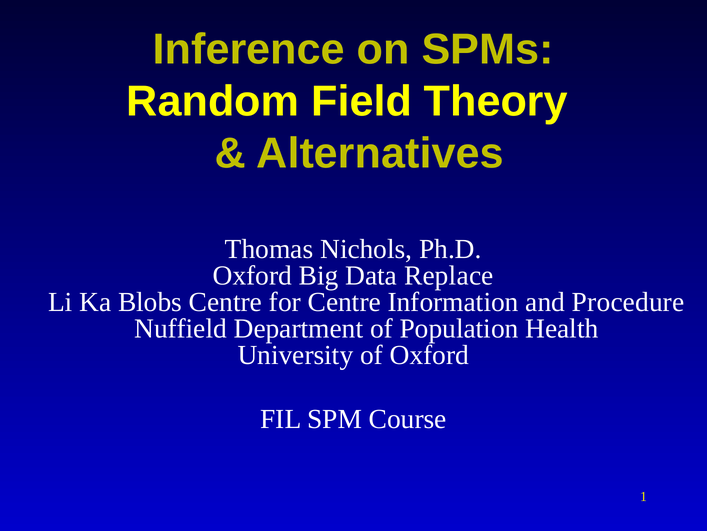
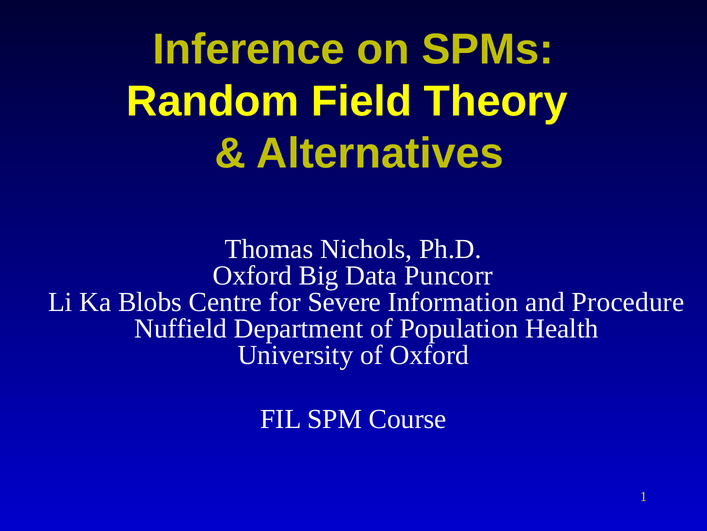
Replace: Replace -> Puncorr (449, 275)
for Centre: Centre -> Severe (344, 302)
